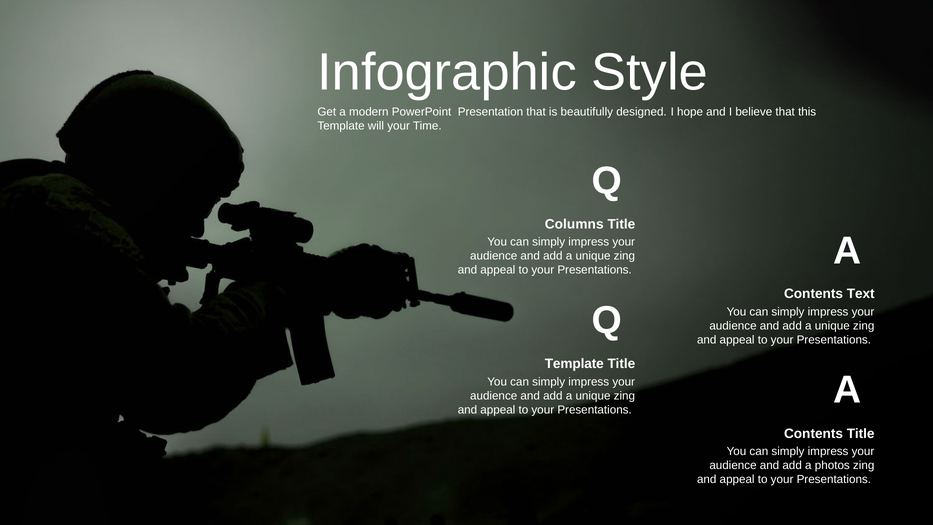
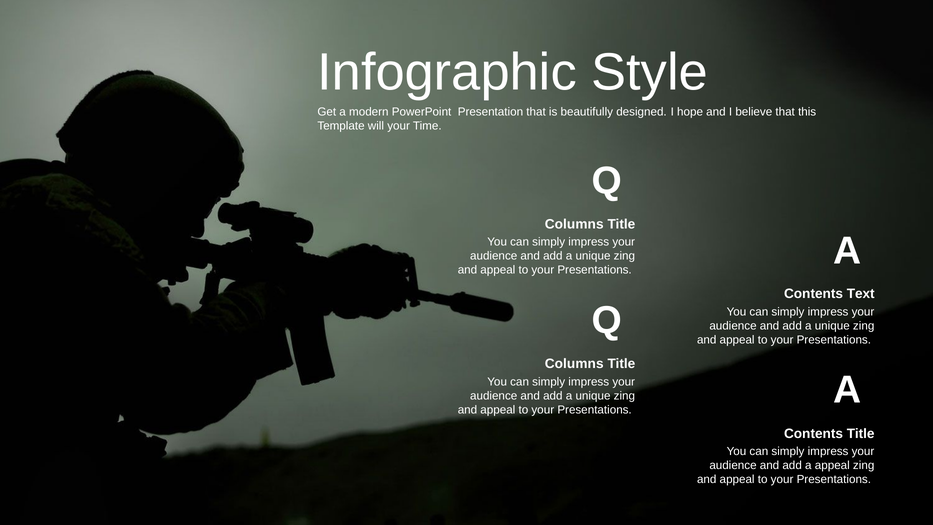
Template: Template -> Columns (574, 364)
a photos: photos -> appeal (832, 465)
